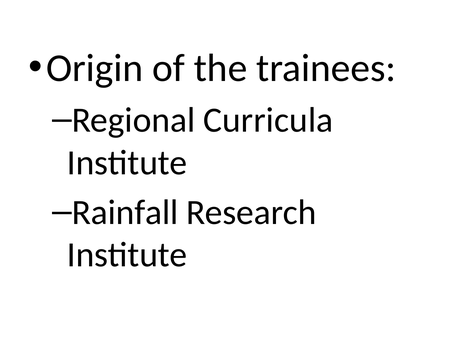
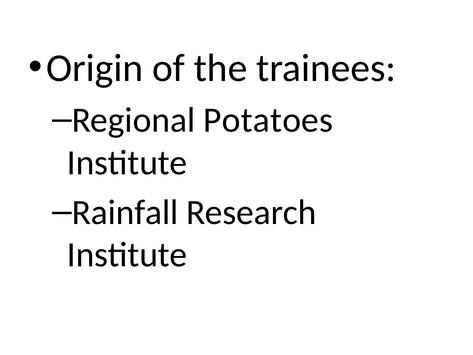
Curricula: Curricula -> Potatoes (268, 120)
